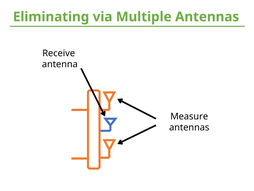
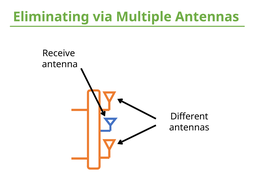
Measure: Measure -> Different (189, 116)
